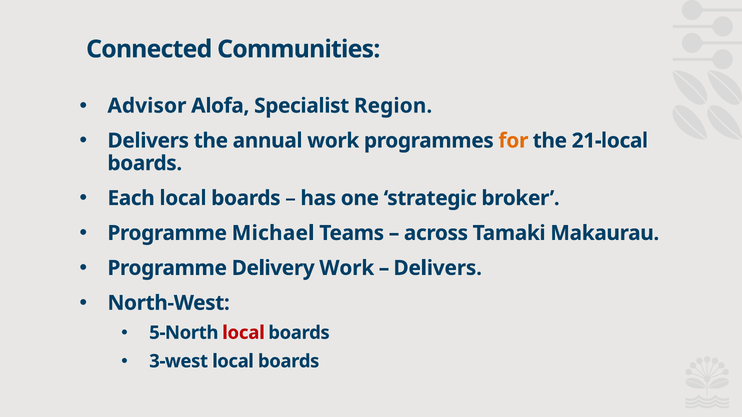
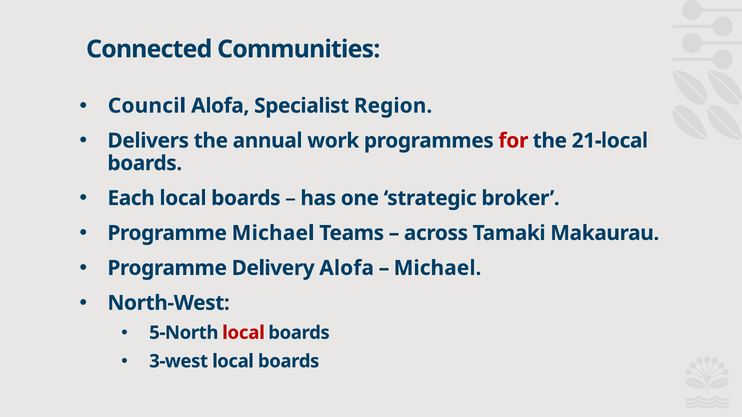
Advisor: Advisor -> Council (147, 106)
for colour: orange -> red (513, 141)
Delivery Work: Work -> Alofa (347, 268)
Delivers: Delivers -> Michael (438, 268)
